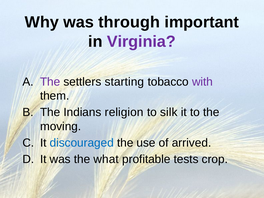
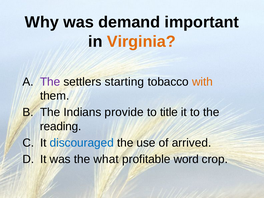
through: through -> demand (129, 22)
Virginia colour: purple -> orange (141, 42)
with colour: purple -> orange (202, 82)
religion: religion -> provide (124, 112)
silk: silk -> title (169, 112)
moving: moving -> reading (61, 126)
tests: tests -> word (186, 159)
